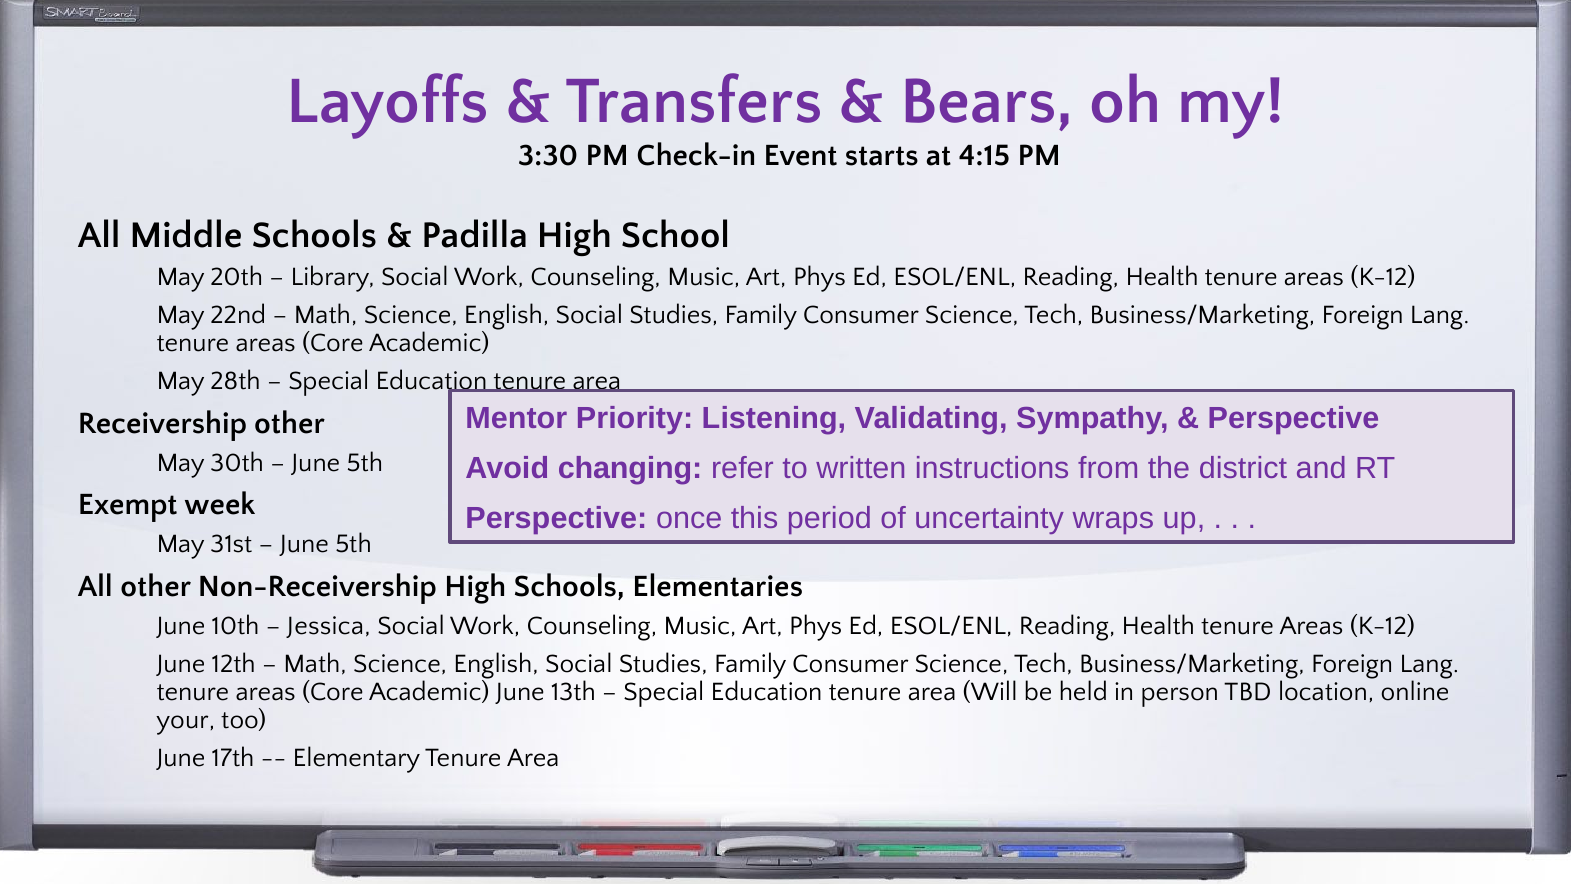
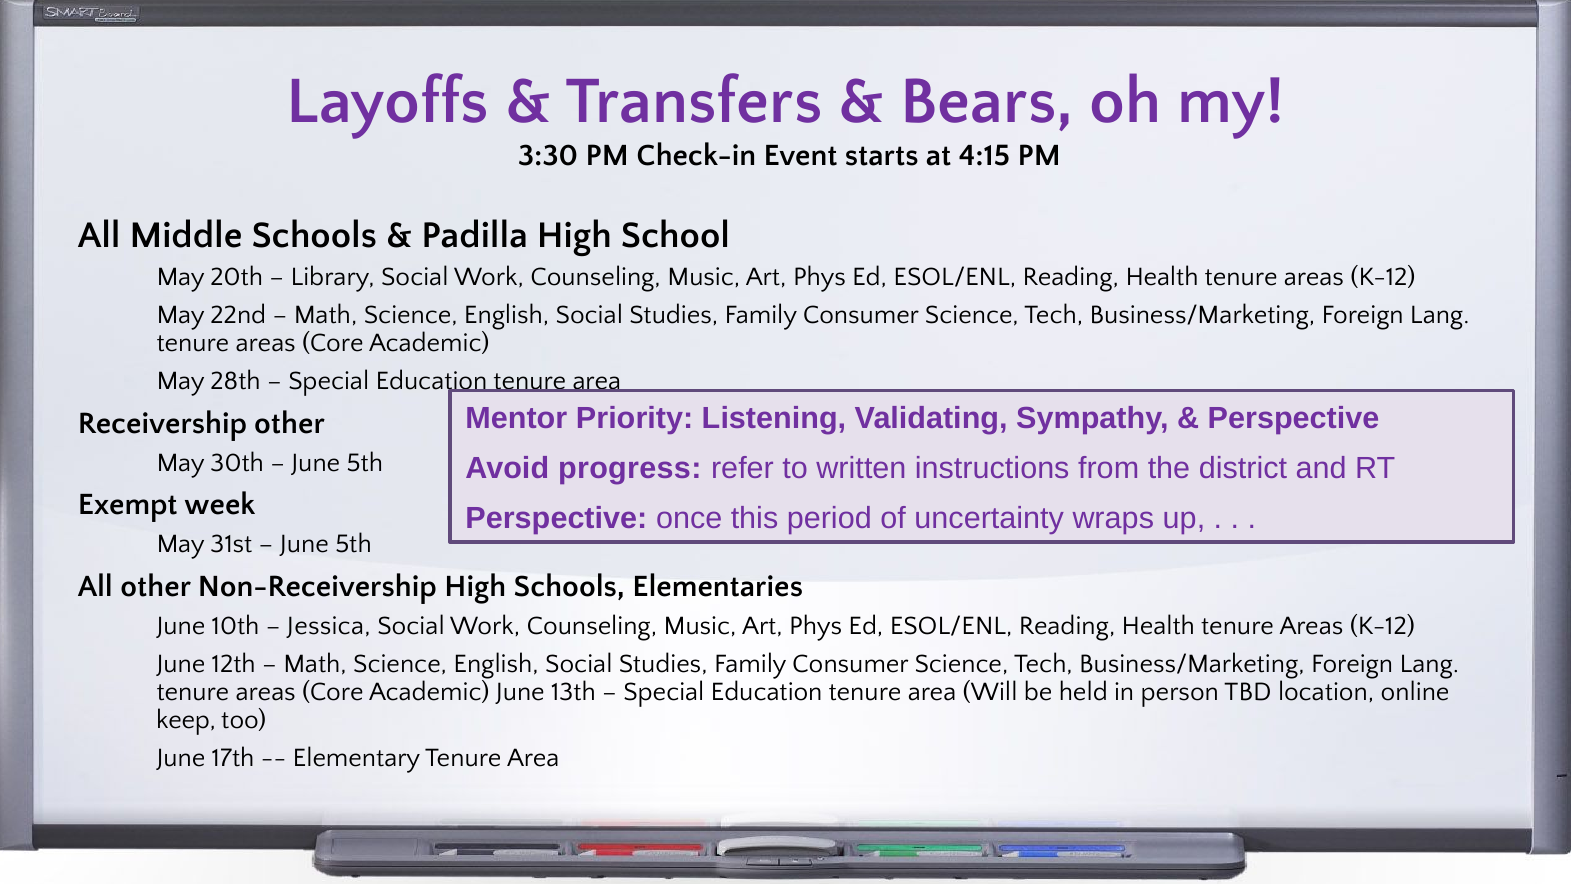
changing: changing -> progress (630, 468)
your: your -> keep (186, 720)
